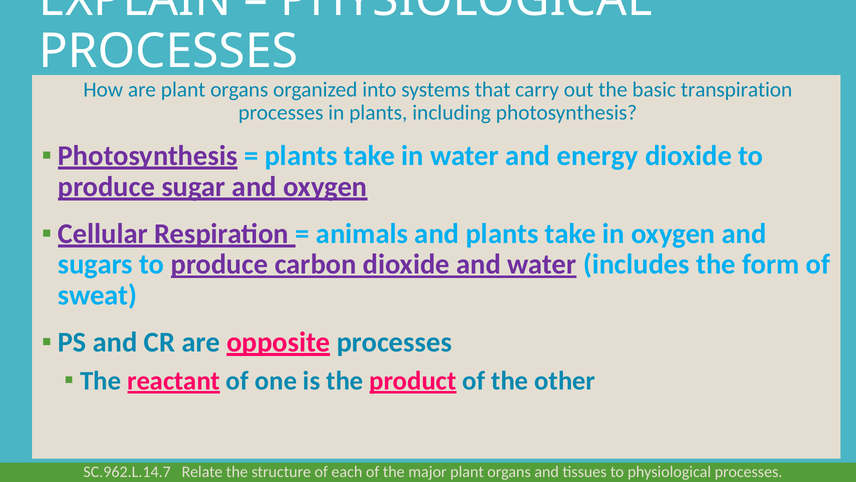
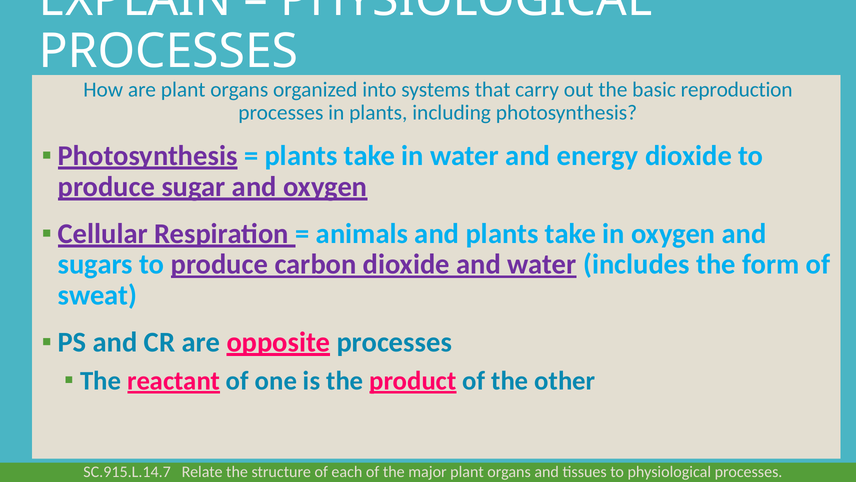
transpiration: transpiration -> reproduction (737, 90)
SC.962.L.14.7: SC.962.L.14.7 -> SC.915.L.14.7 (127, 471)
